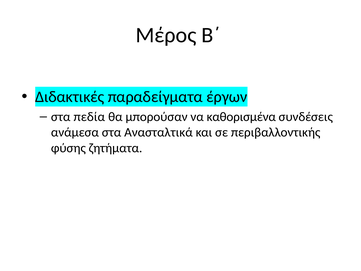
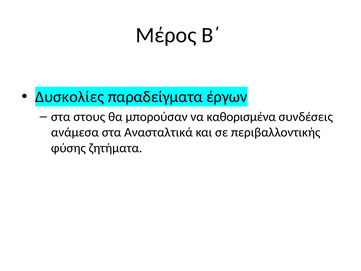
Διδακτικές: Διδακτικές -> Δυσκολίες (70, 97)
πεδία: πεδία -> στους (89, 117)
